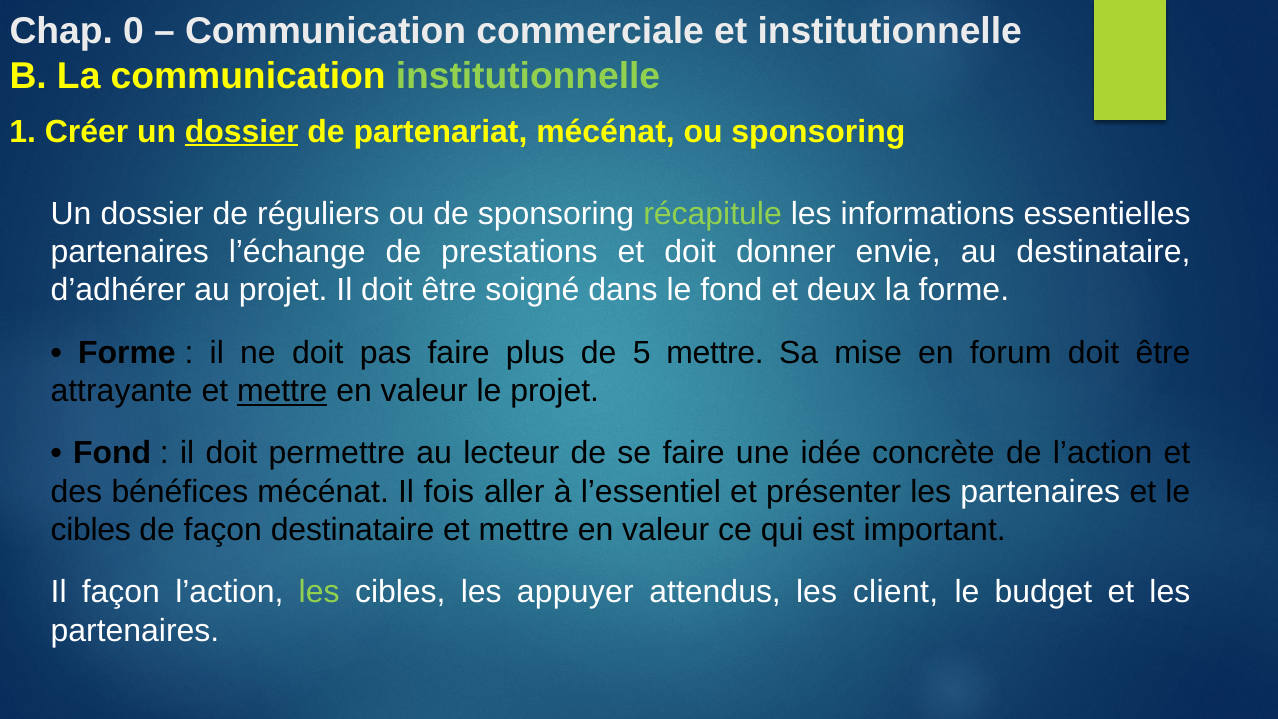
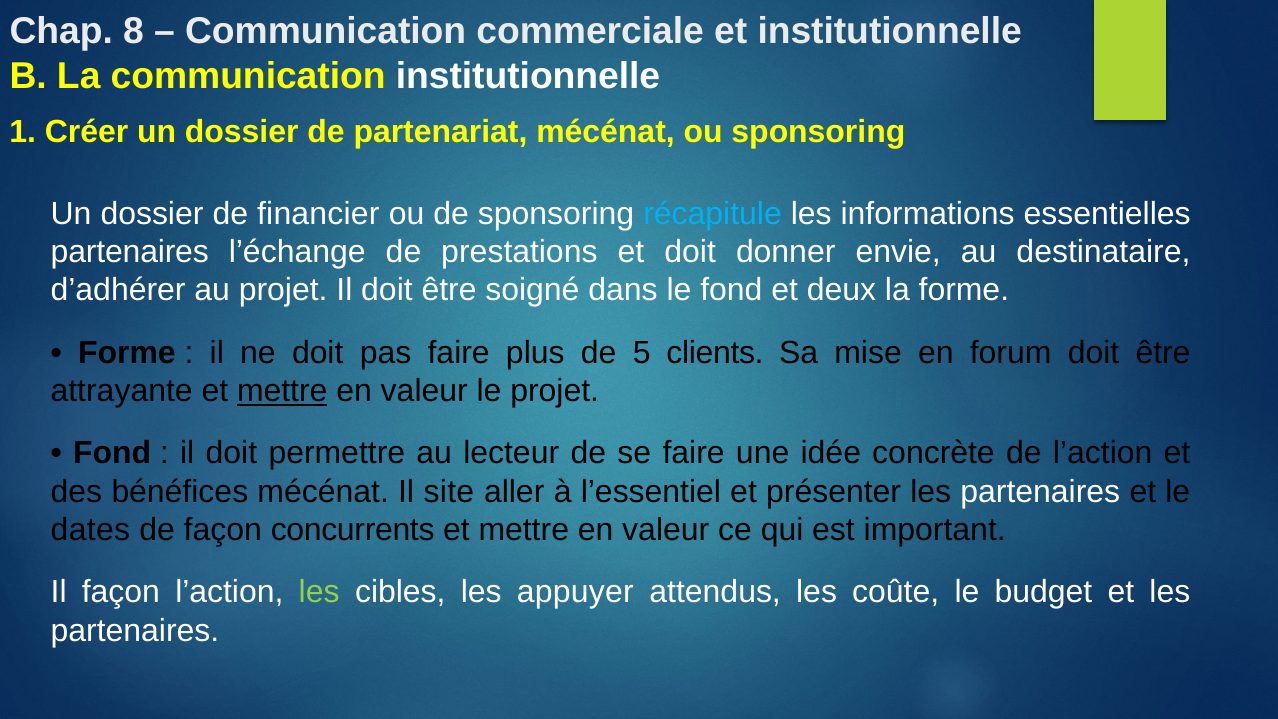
0: 0 -> 8 (133, 32)
institutionnelle colour: light green -> white (528, 76)
dossier underline: present -> none (242, 131)
réguliers: réguliers -> financier (318, 213)
récapitule colour: light green -> light blue (713, 213)
5 mettre: mettre -> clients (715, 352)
fois: fois -> site (449, 491)
cibles: cibles -> dates (90, 530)
façon destinataire: destinataire -> concurrents (353, 530)
client: client -> coûte (896, 592)
